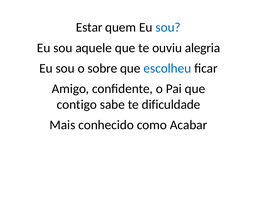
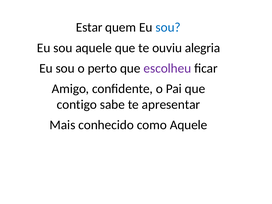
sobre: sobre -> perto (102, 68)
escolheu colour: blue -> purple (167, 68)
dificuldade: dificuldade -> apresentar (171, 105)
como Acabar: Acabar -> Aquele (189, 125)
